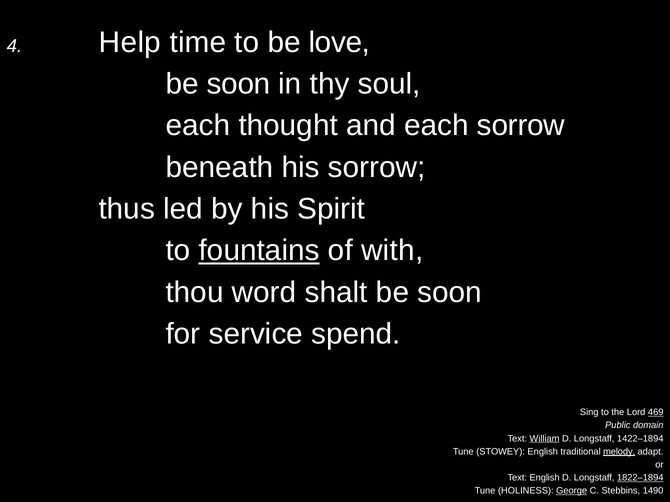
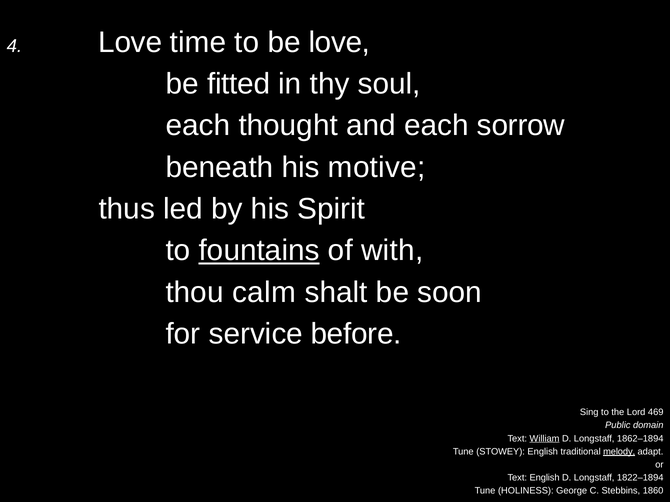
4 Help: Help -> Love (130, 42)
soon: soon -> fitted (239, 84)
his sorrow: sorrow -> motive (377, 167)
word: word -> calm (264, 293)
spend: spend -> before (356, 334)
469 underline: present -> none (656, 413)
1422–1894: 1422–1894 -> 1862–1894 (640, 439)
1822–1894 underline: present -> none (640, 478)
George underline: present -> none (572, 491)
1490: 1490 -> 1860 (653, 491)
